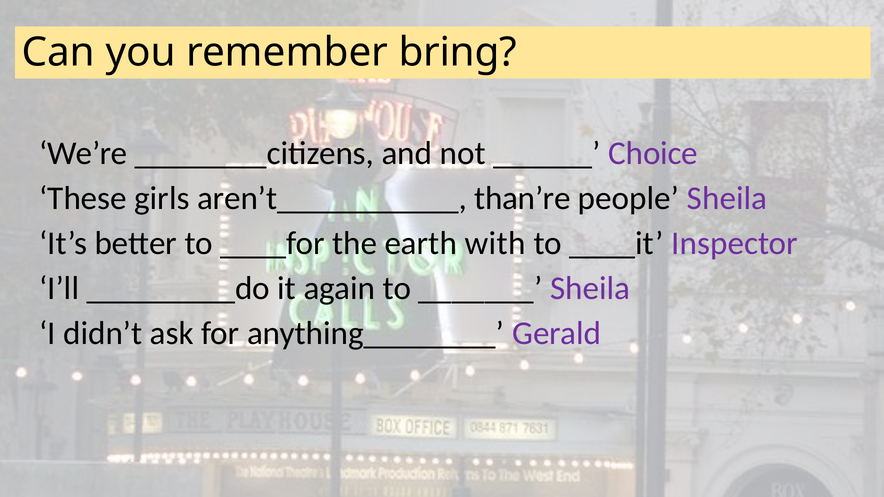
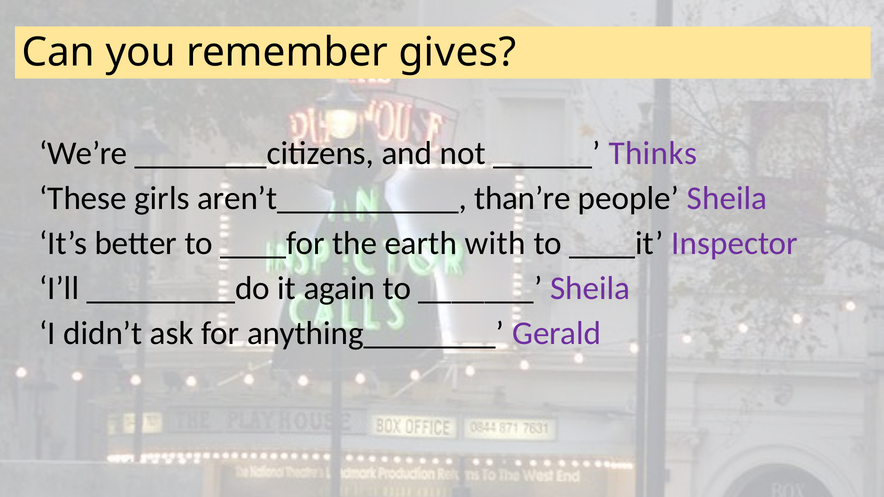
bring: bring -> gives (457, 52)
Choice: Choice -> Thinks (653, 153)
